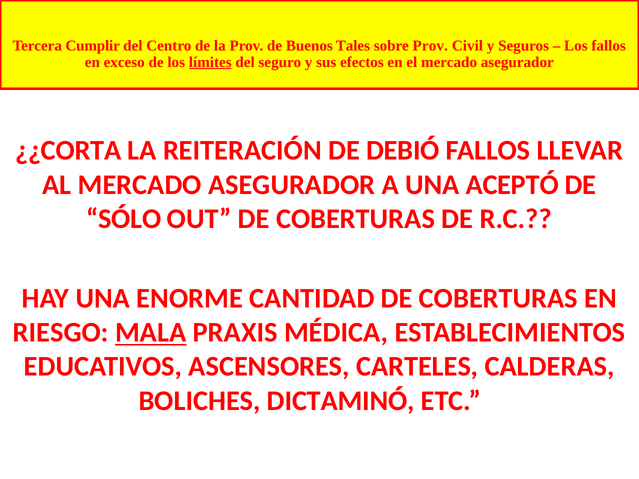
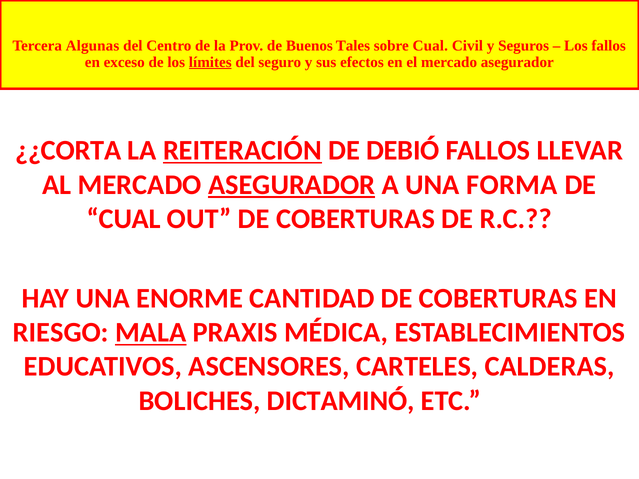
Cumplir: Cumplir -> Algunas (93, 46)
sobre Prov: Prov -> Cual (430, 46)
REITERACIÓN underline: none -> present (242, 151)
ASEGURADOR underline: none -> present (292, 185)
ACEPTÓ: ACEPTÓ -> FORMA (512, 185)
SÓLO: SÓLO -> CUAL (124, 219)
